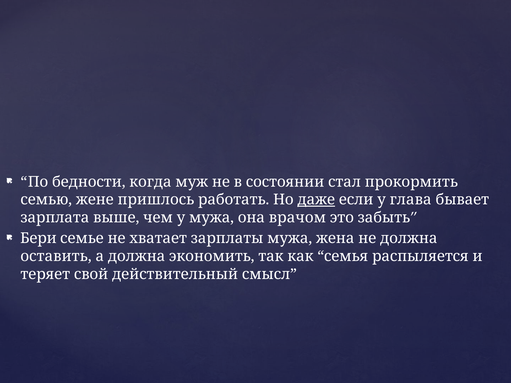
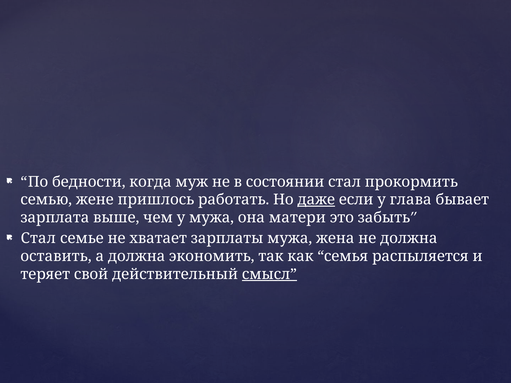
врачом: врачом -> матери (297, 218)
Бери: Бери -> Стал (38, 239)
смысл underline: none -> present (269, 274)
